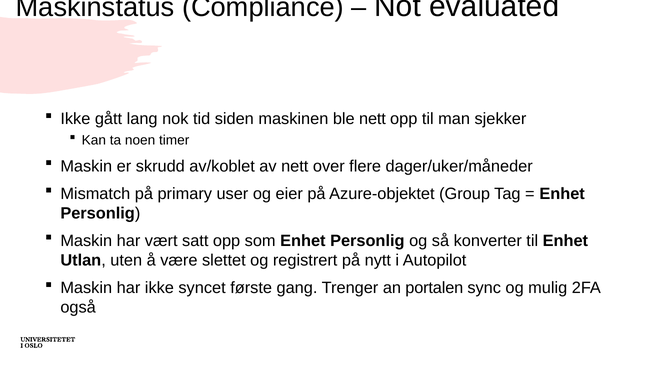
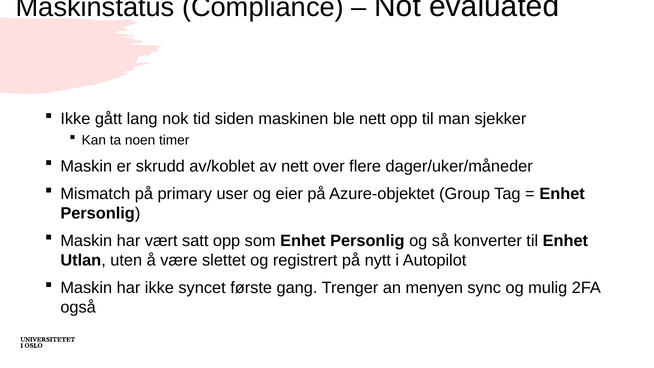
portalen: portalen -> menyen (434, 288)
